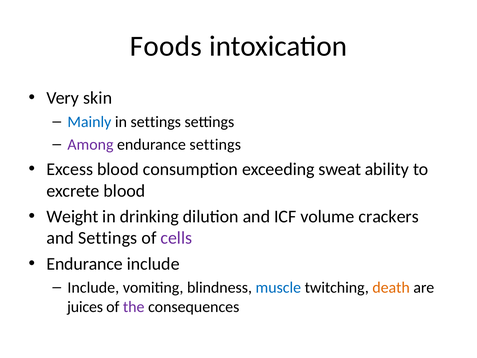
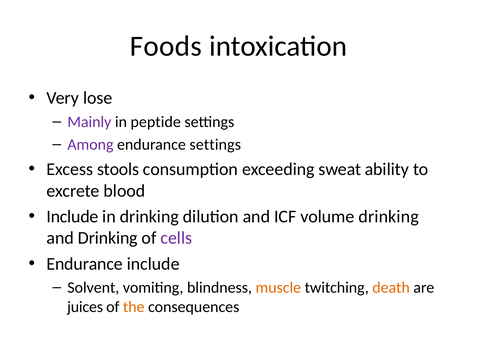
skin: skin -> lose (98, 98)
Mainly colour: blue -> purple (89, 122)
in settings: settings -> peptide (156, 122)
Excess blood: blood -> stools (118, 169)
Weight: Weight -> Include (72, 216)
volume crackers: crackers -> drinking (389, 216)
and Settings: Settings -> Drinking (108, 238)
Include: Include -> Solvent (93, 287)
muscle colour: blue -> orange (278, 287)
the colour: purple -> orange (134, 307)
